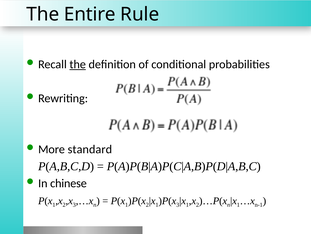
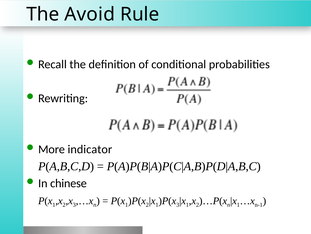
Entire: Entire -> Avoid (90, 14)
the underline: present -> none (78, 64)
standard: standard -> indicator (90, 149)
